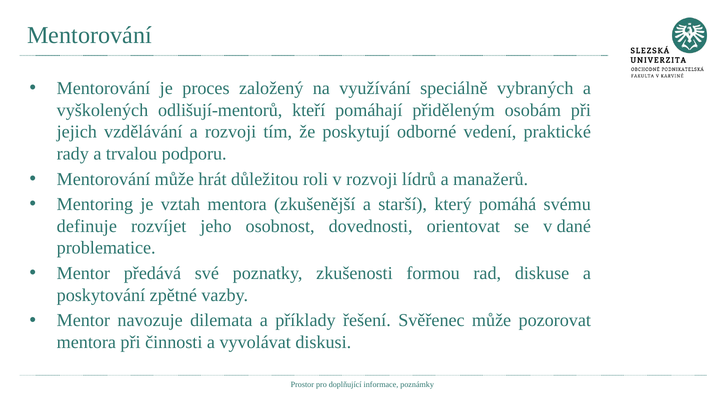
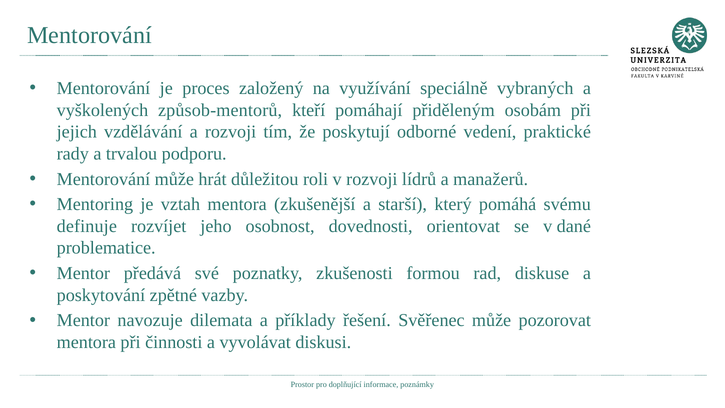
odlišují-mentorů: odlišují-mentorů -> způsob-mentorů (220, 110)
